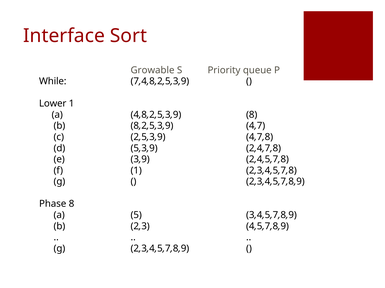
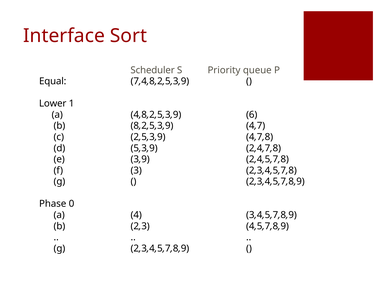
Growable: Growable -> Scheduler (153, 70)
While: While -> Equal (53, 81)
4,8,2,5,3,9 8: 8 -> 6 (252, 115)
f 1: 1 -> 3 (136, 171)
Phase 8: 8 -> 0 (72, 204)
5: 5 -> 4 (136, 216)
